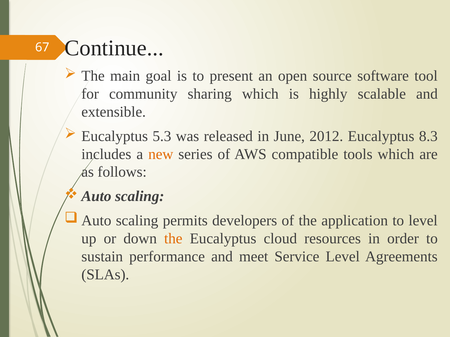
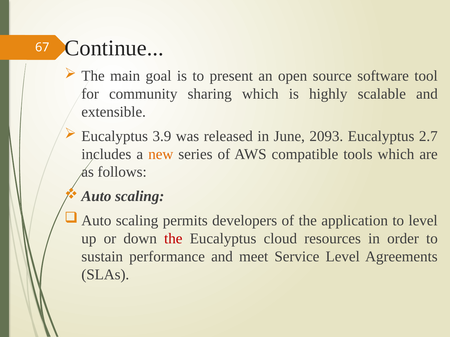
5.3: 5.3 -> 3.9 (162, 136)
2012: 2012 -> 2093 (326, 136)
8.3: 8.3 -> 2.7 (428, 136)
the colour: orange -> red (173, 239)
